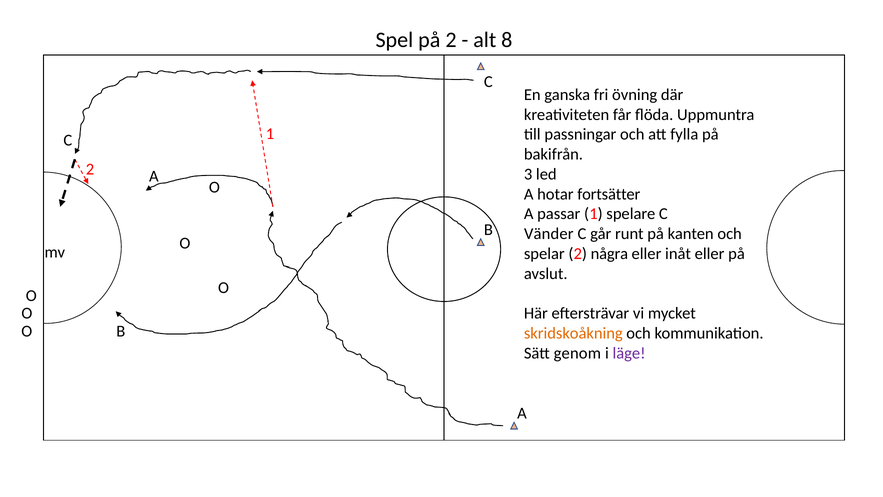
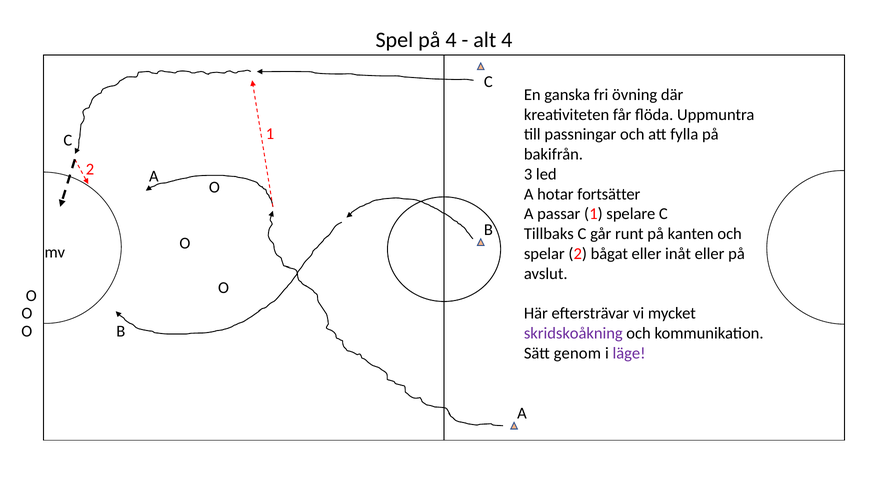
på 2: 2 -> 4 (451, 40)
alt 8: 8 -> 4 (507, 40)
Vänder: Vänder -> Tillbaks (549, 234)
några: några -> bågat (609, 254)
skridskoåkning colour: orange -> purple (573, 333)
